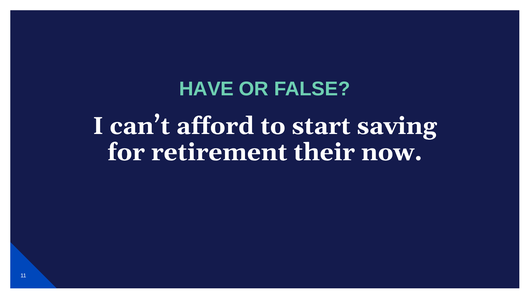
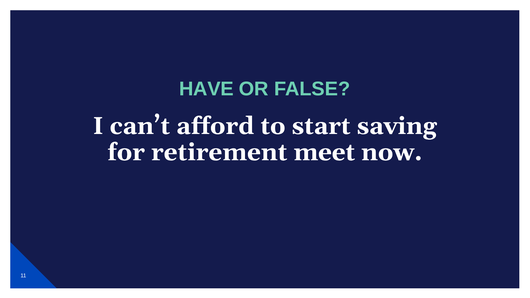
their: their -> meet (324, 152)
